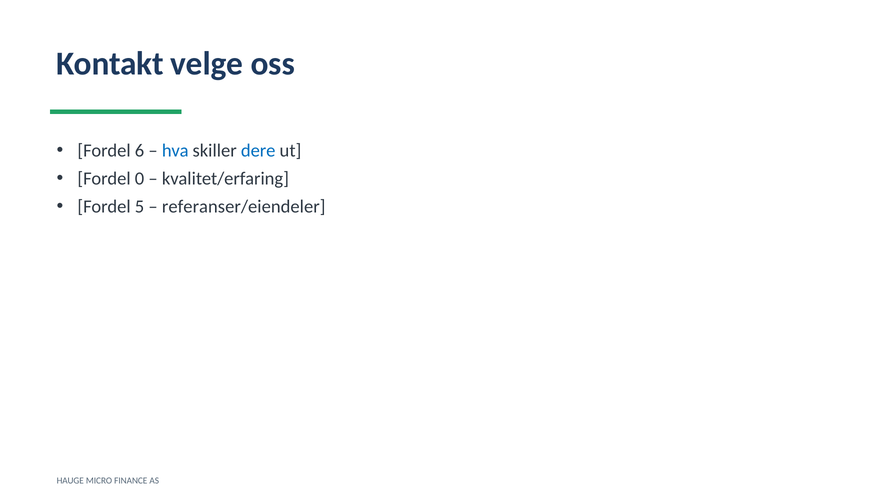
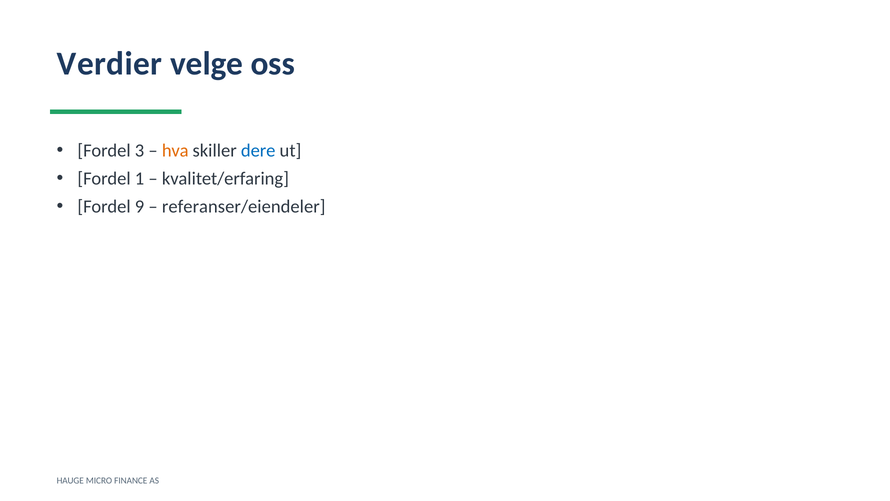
Kontakt: Kontakt -> Verdier (109, 64)
6: 6 -> 3 (140, 151)
hva colour: blue -> orange (175, 151)
0: 0 -> 1 (140, 179)
5: 5 -> 9 (140, 206)
